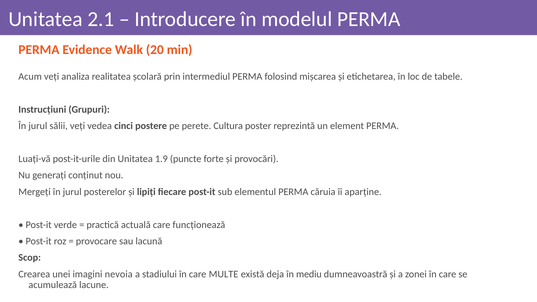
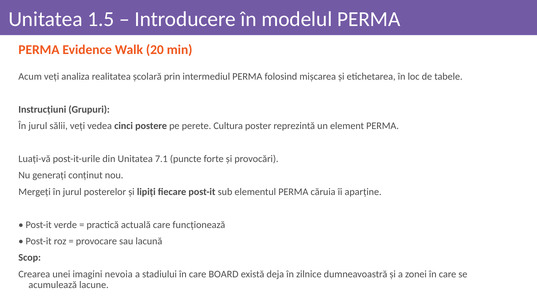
2.1: 2.1 -> 1.5 (101, 19)
1.9: 1.9 -> 7.1 (161, 159)
MULTE: MULTE -> BOARD (224, 274)
mediu: mediu -> zilnice (309, 274)
